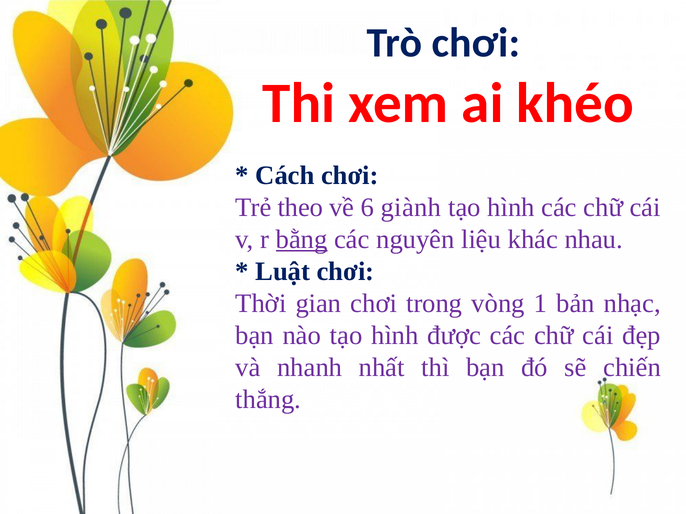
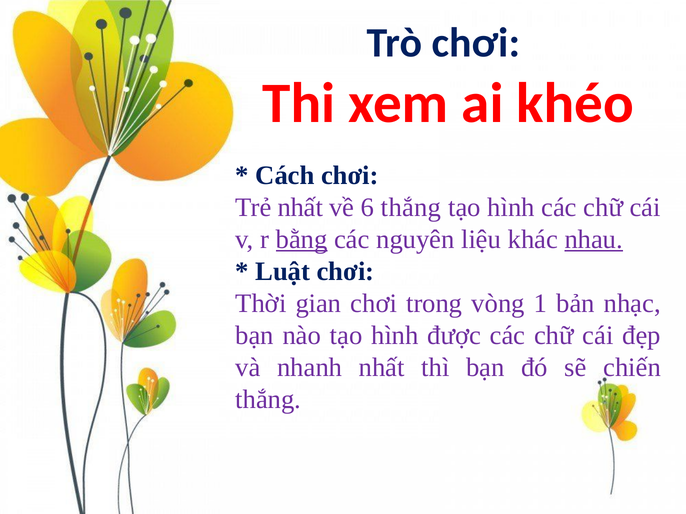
Trẻ theo: theo -> nhất (300, 208)
6 giành: giành -> thắng (411, 208)
nhau underline: none -> present (594, 240)
